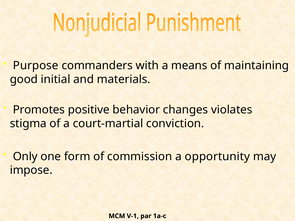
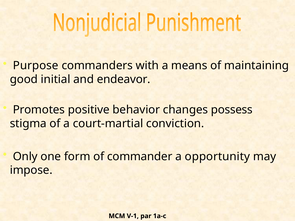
materials: materials -> endeavor (124, 79)
violates: violates -> possess (232, 110)
commission: commission -> commander (140, 157)
